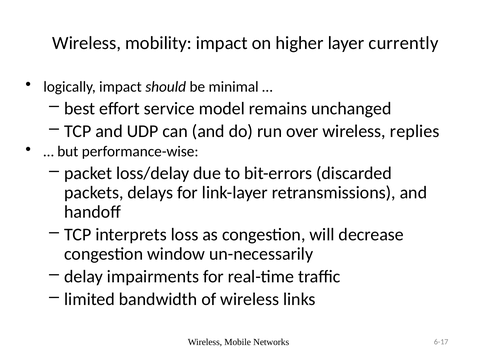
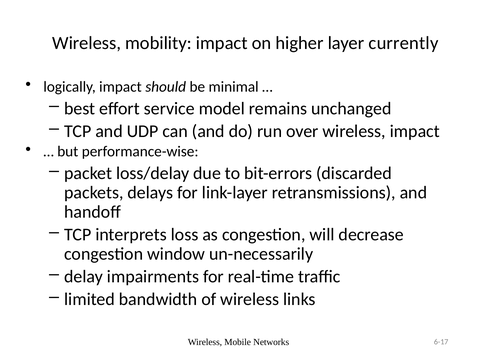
wireless replies: replies -> impact (415, 131)
